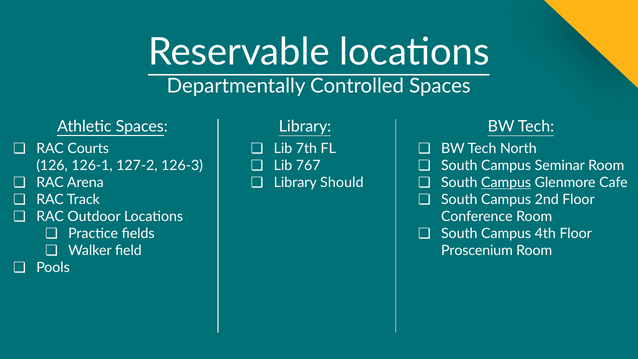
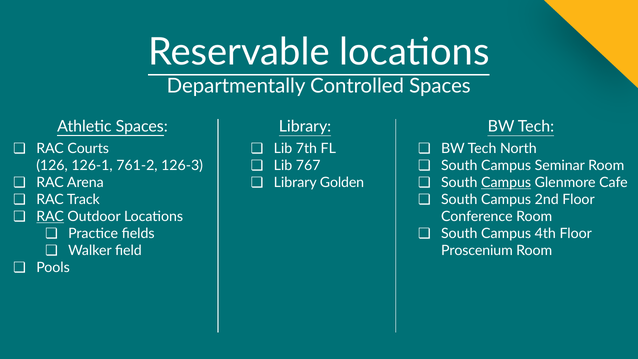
127-2: 127-2 -> 761-2 (137, 166)
Should: Should -> Golden (342, 183)
RAC underline: none -> present (50, 217)
